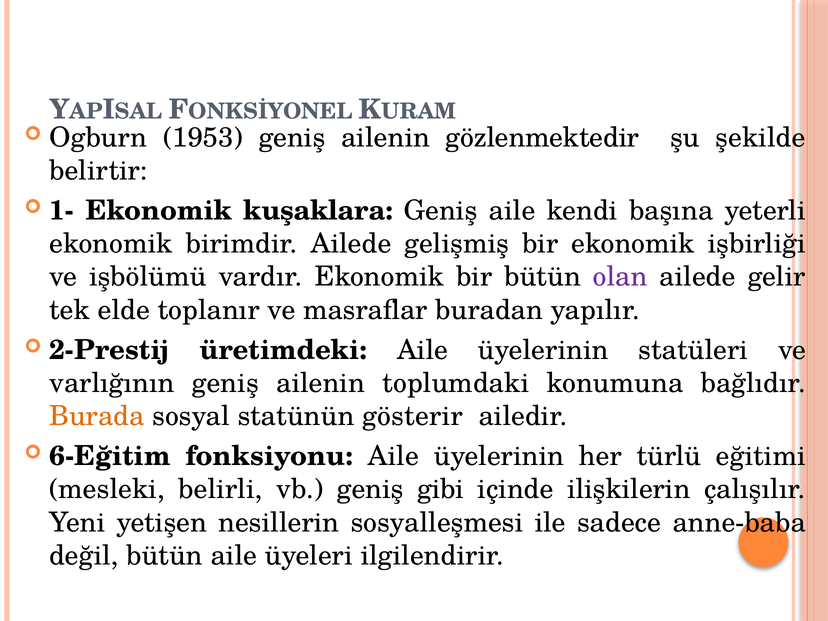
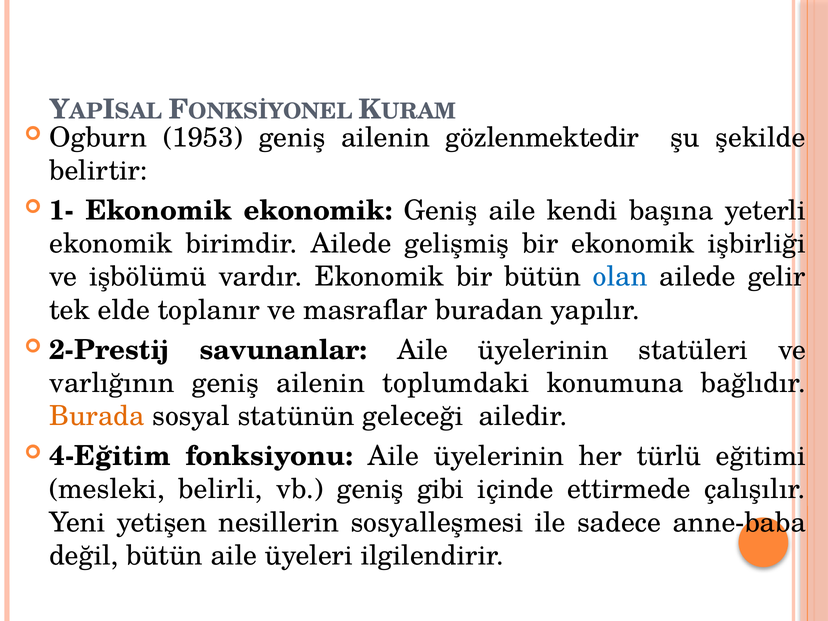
Ekonomik kuşaklara: kuşaklara -> ekonomik (318, 211)
olan colour: purple -> blue (620, 277)
üretimdeki: üretimdeki -> savunanlar (283, 350)
gösterir: gösterir -> geleceği (413, 416)
6-Eğitim: 6-Eğitim -> 4-Eğitim (110, 456)
ilişkilerin: ilişkilerin -> ettirmede (629, 489)
